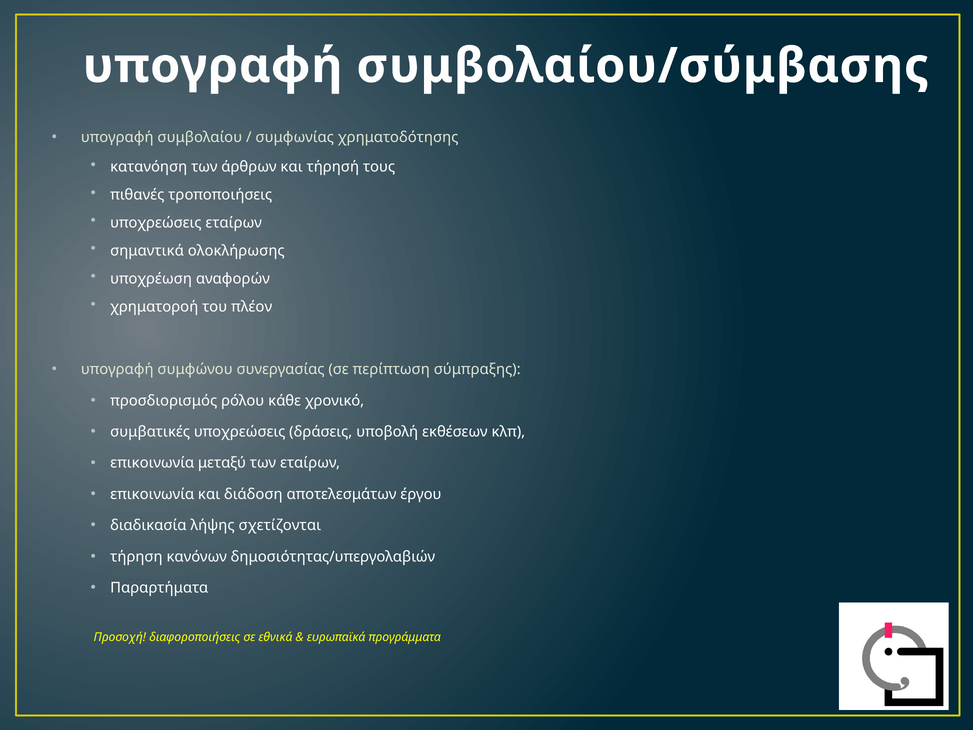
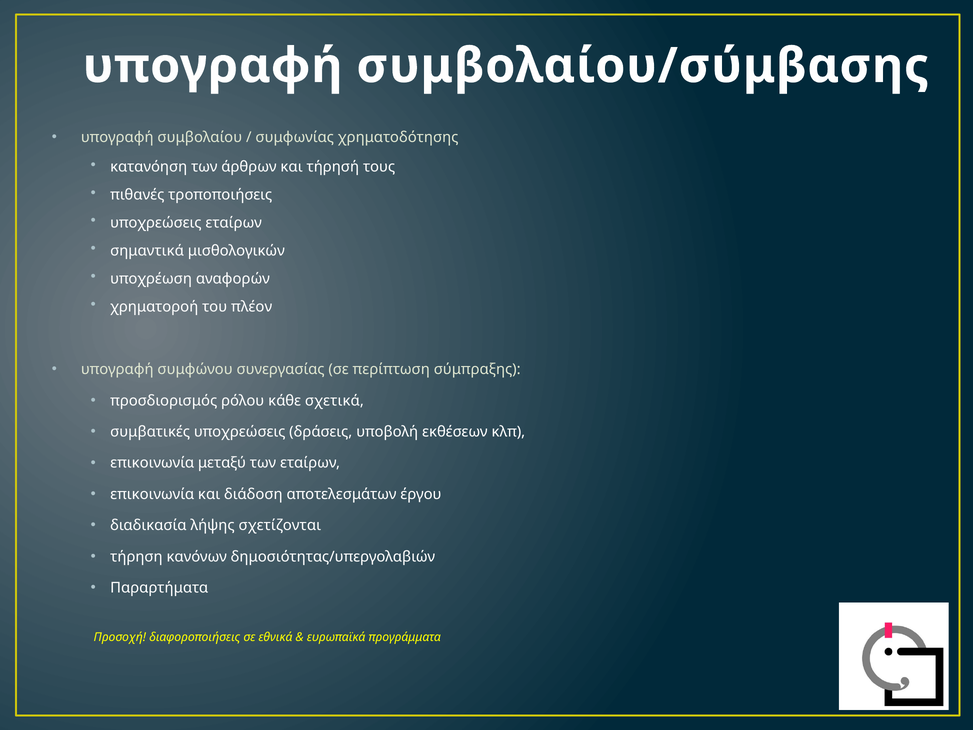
ολοκλήρωσης: ολοκλήρωσης -> μισθολογικών (236, 251)
χρονικό: χρονικό -> σχετικά (334, 401)
